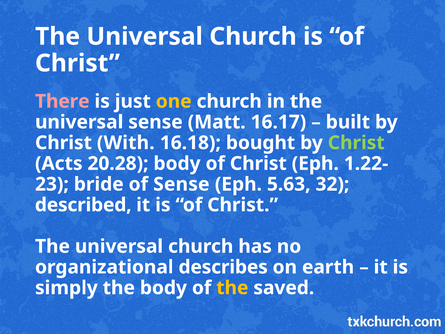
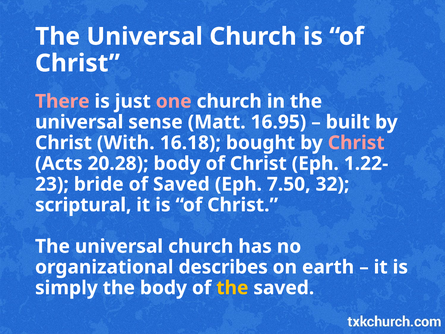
one colour: yellow -> pink (174, 101)
16.17: 16.17 -> 16.95 (278, 122)
Christ colour: light green -> pink (356, 143)
of Sense: Sense -> Saved (181, 184)
5.63: 5.63 -> 7.50 (289, 184)
described: described -> scriptural (83, 205)
